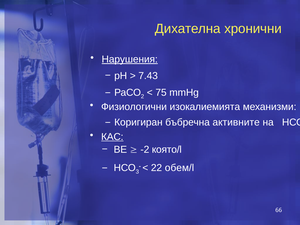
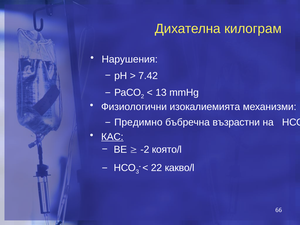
хронични: хронични -> килограм (253, 29)
Нарушения underline: present -> none (130, 59)
7.43: 7.43 -> 7.42 (148, 76)
75: 75 -> 13 (161, 93)
Коригиран: Коригиран -> Предимно (138, 122)
активните: активните -> възрастни (236, 122)
обем/l: обем/l -> какво/l (180, 168)
